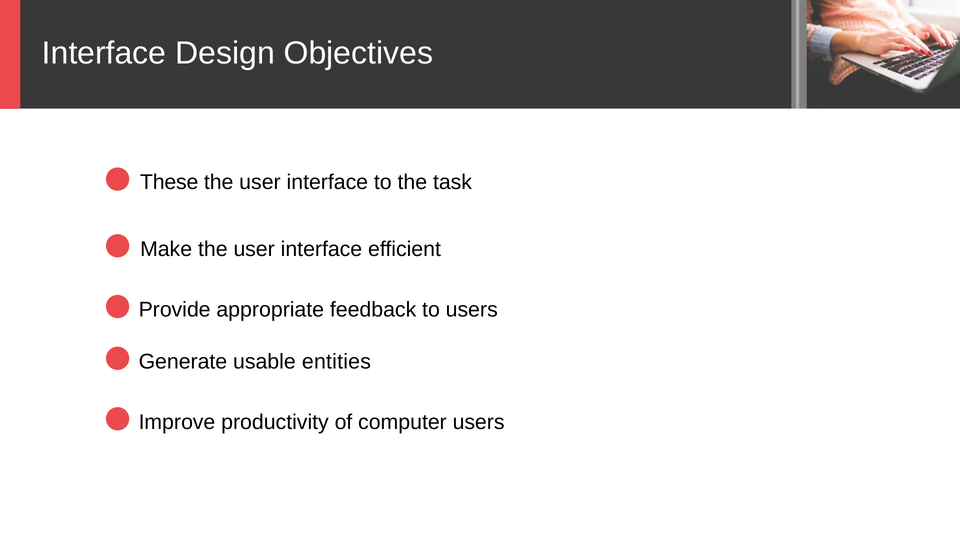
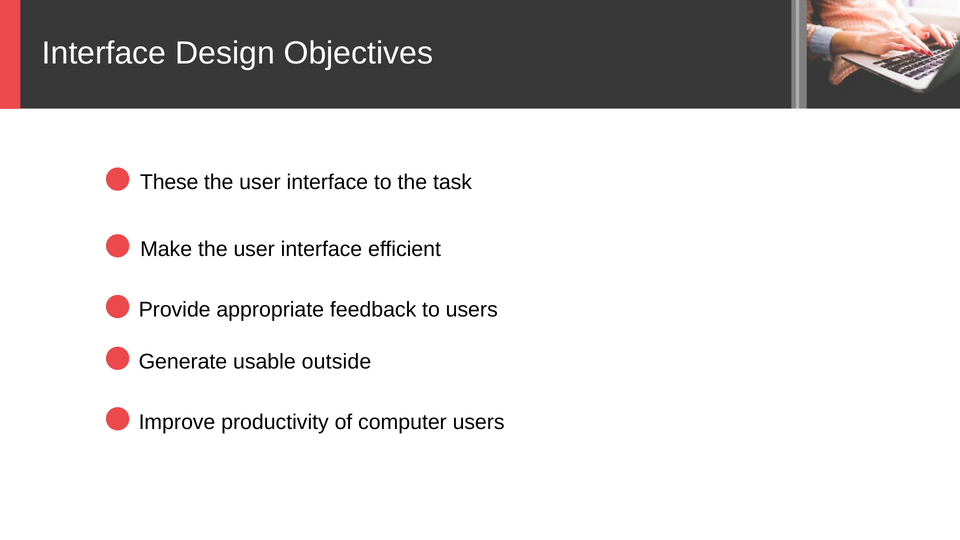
entities: entities -> outside (337, 362)
